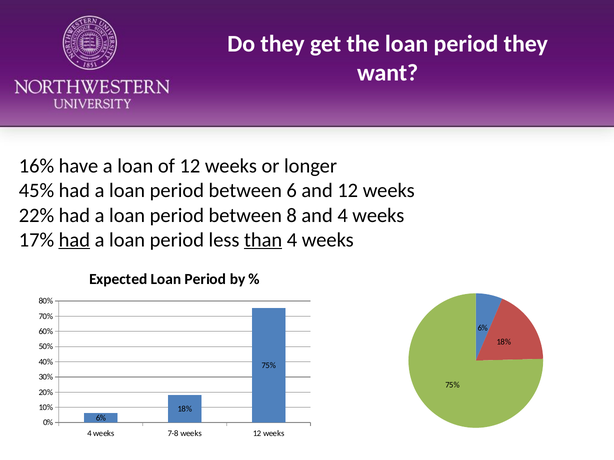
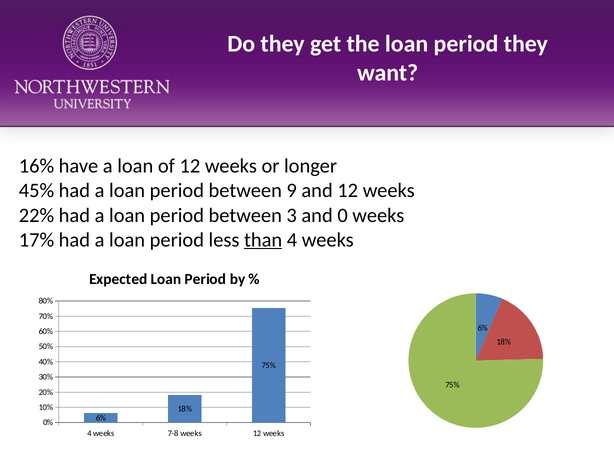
6: 6 -> 9 (292, 191)
8: 8 -> 3 (292, 215)
and 4: 4 -> 0 (343, 215)
had underline: present -> none (74, 240)
